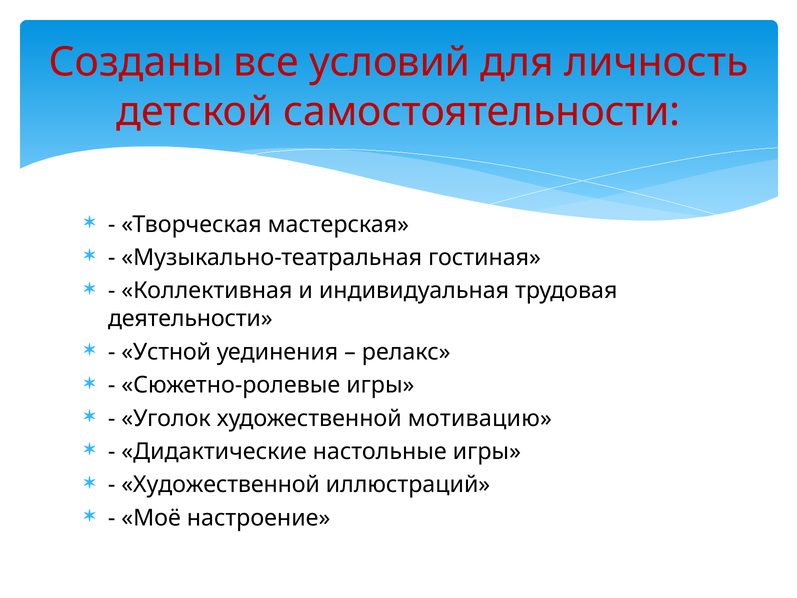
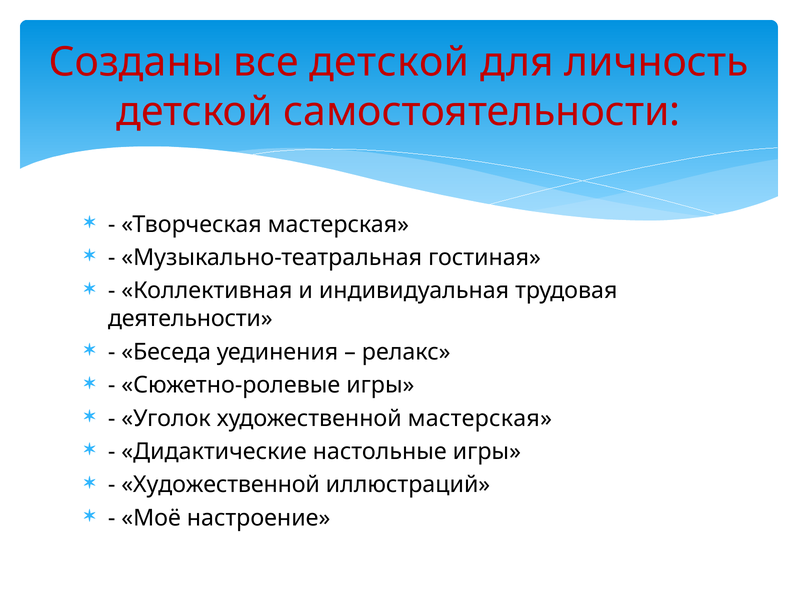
все условий: условий -> детской (389, 62)
Устной: Устной -> Беседа (166, 352)
художественной мотивацию: мотивацию -> мастерская (480, 418)
